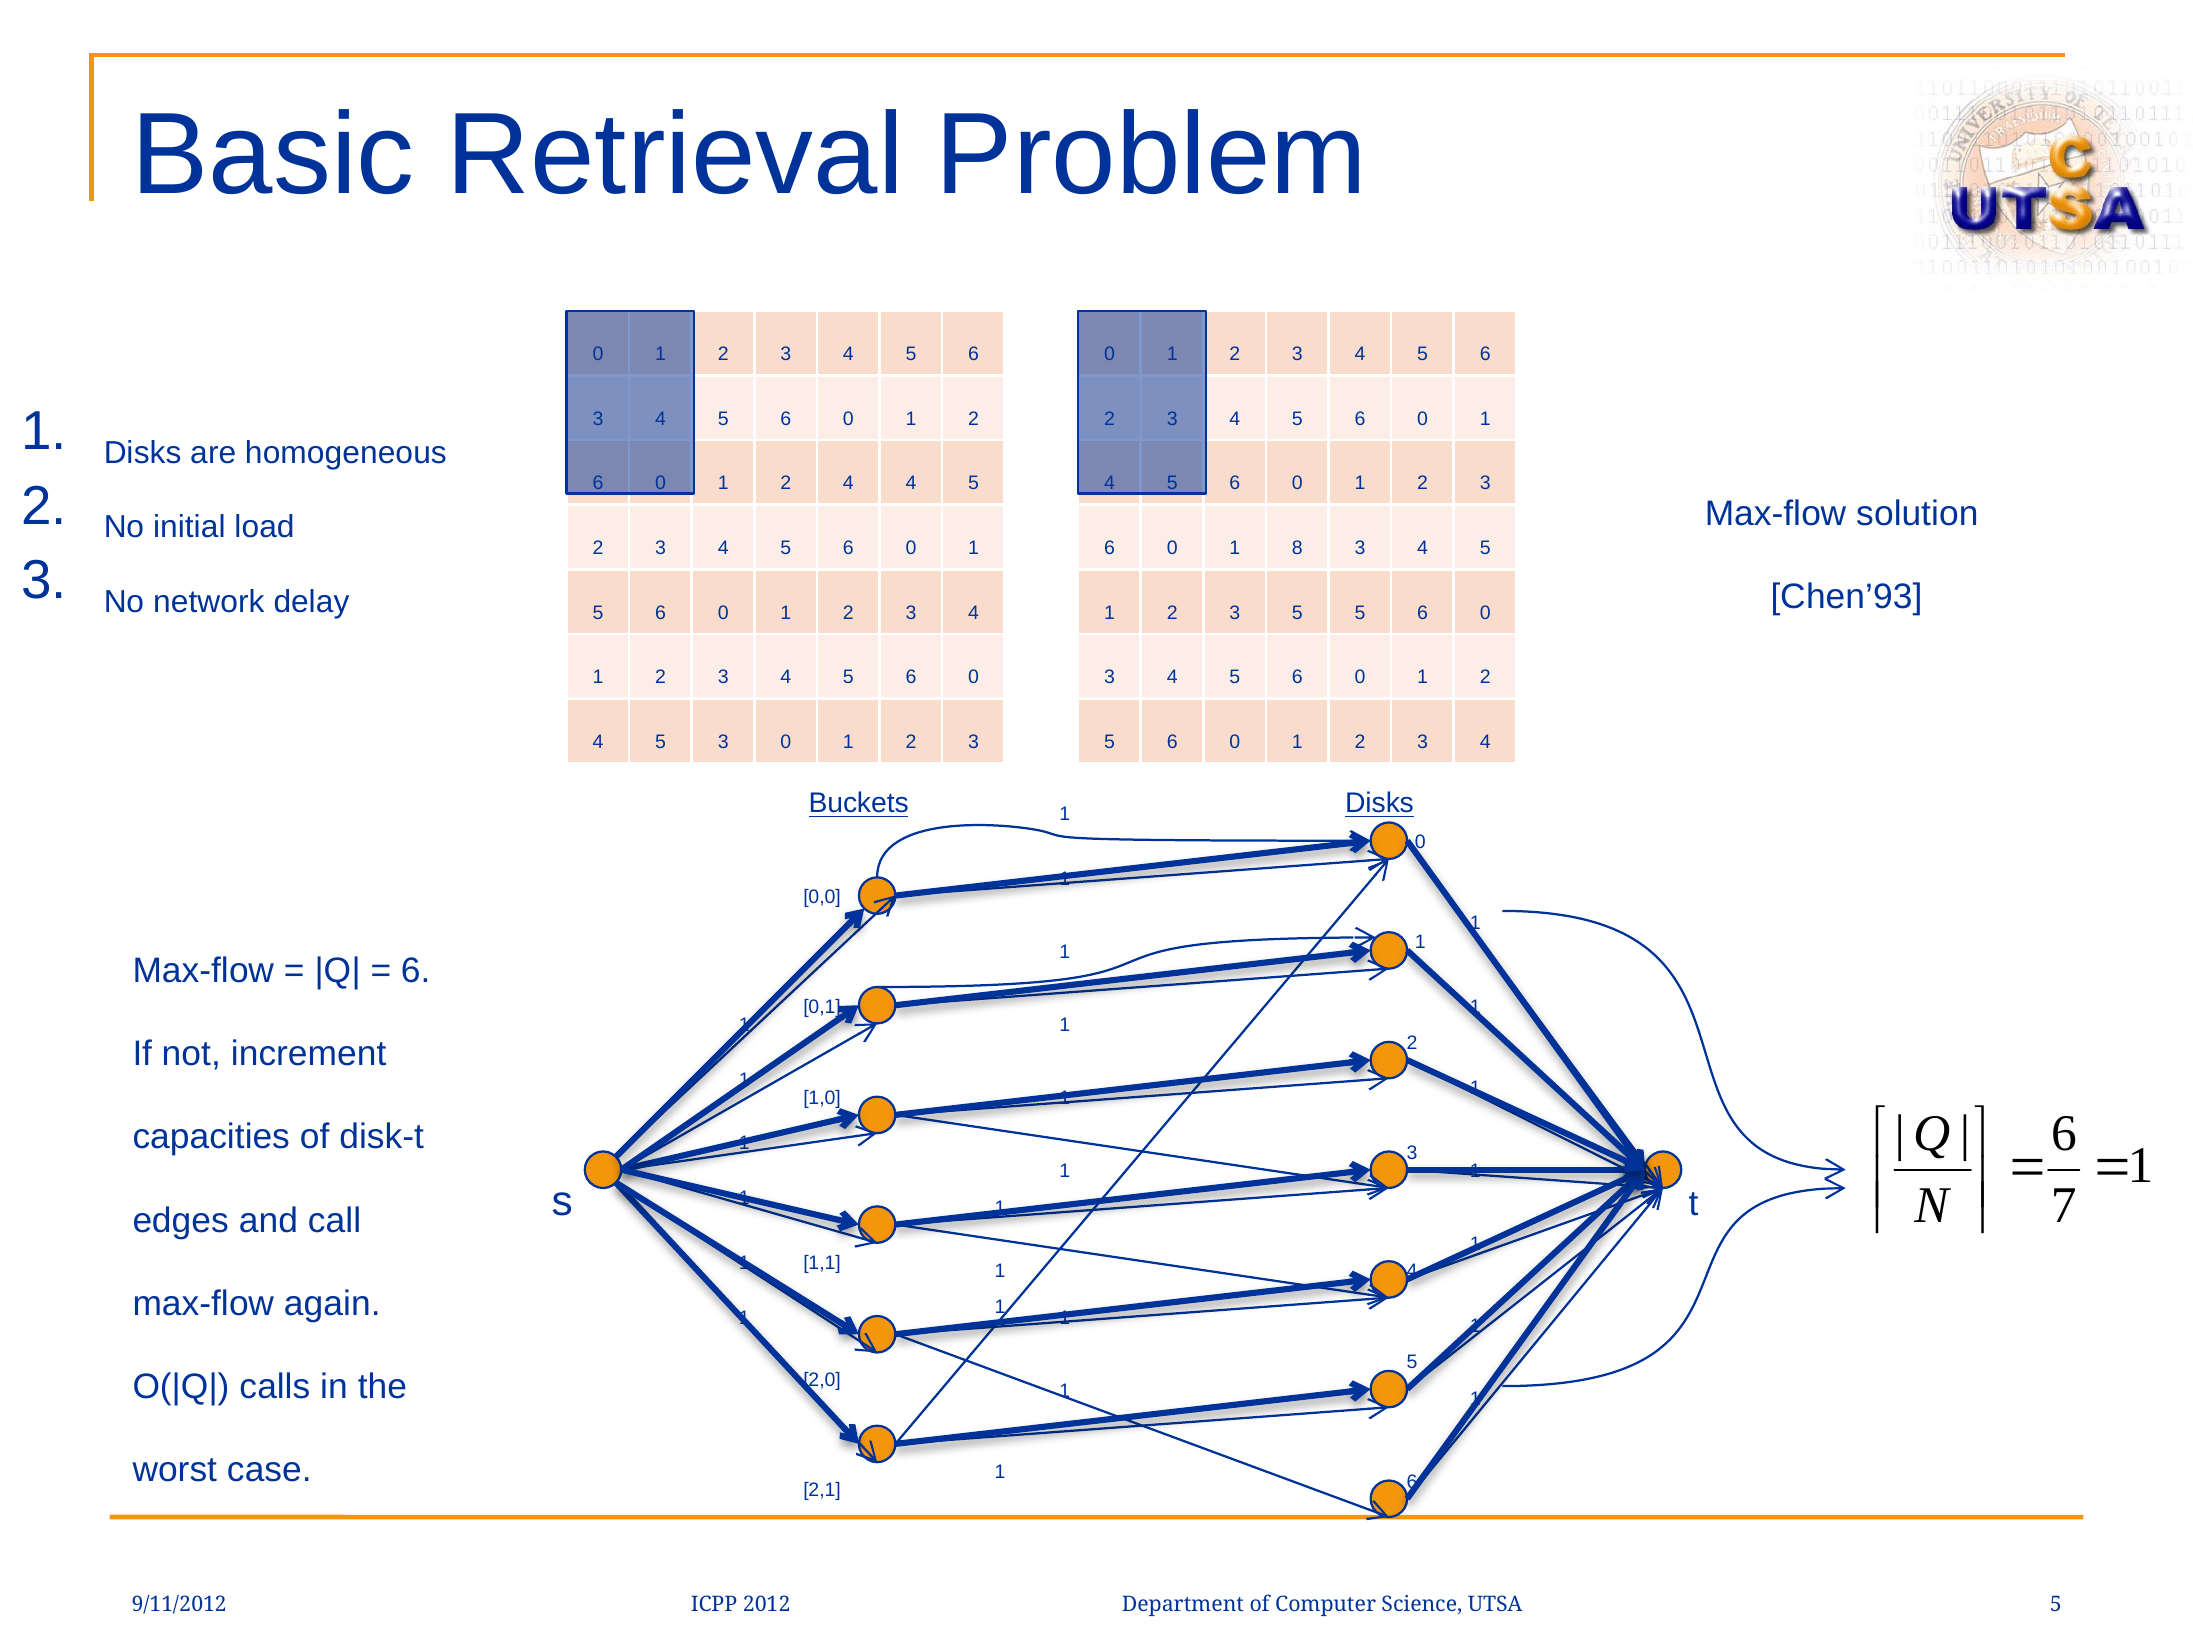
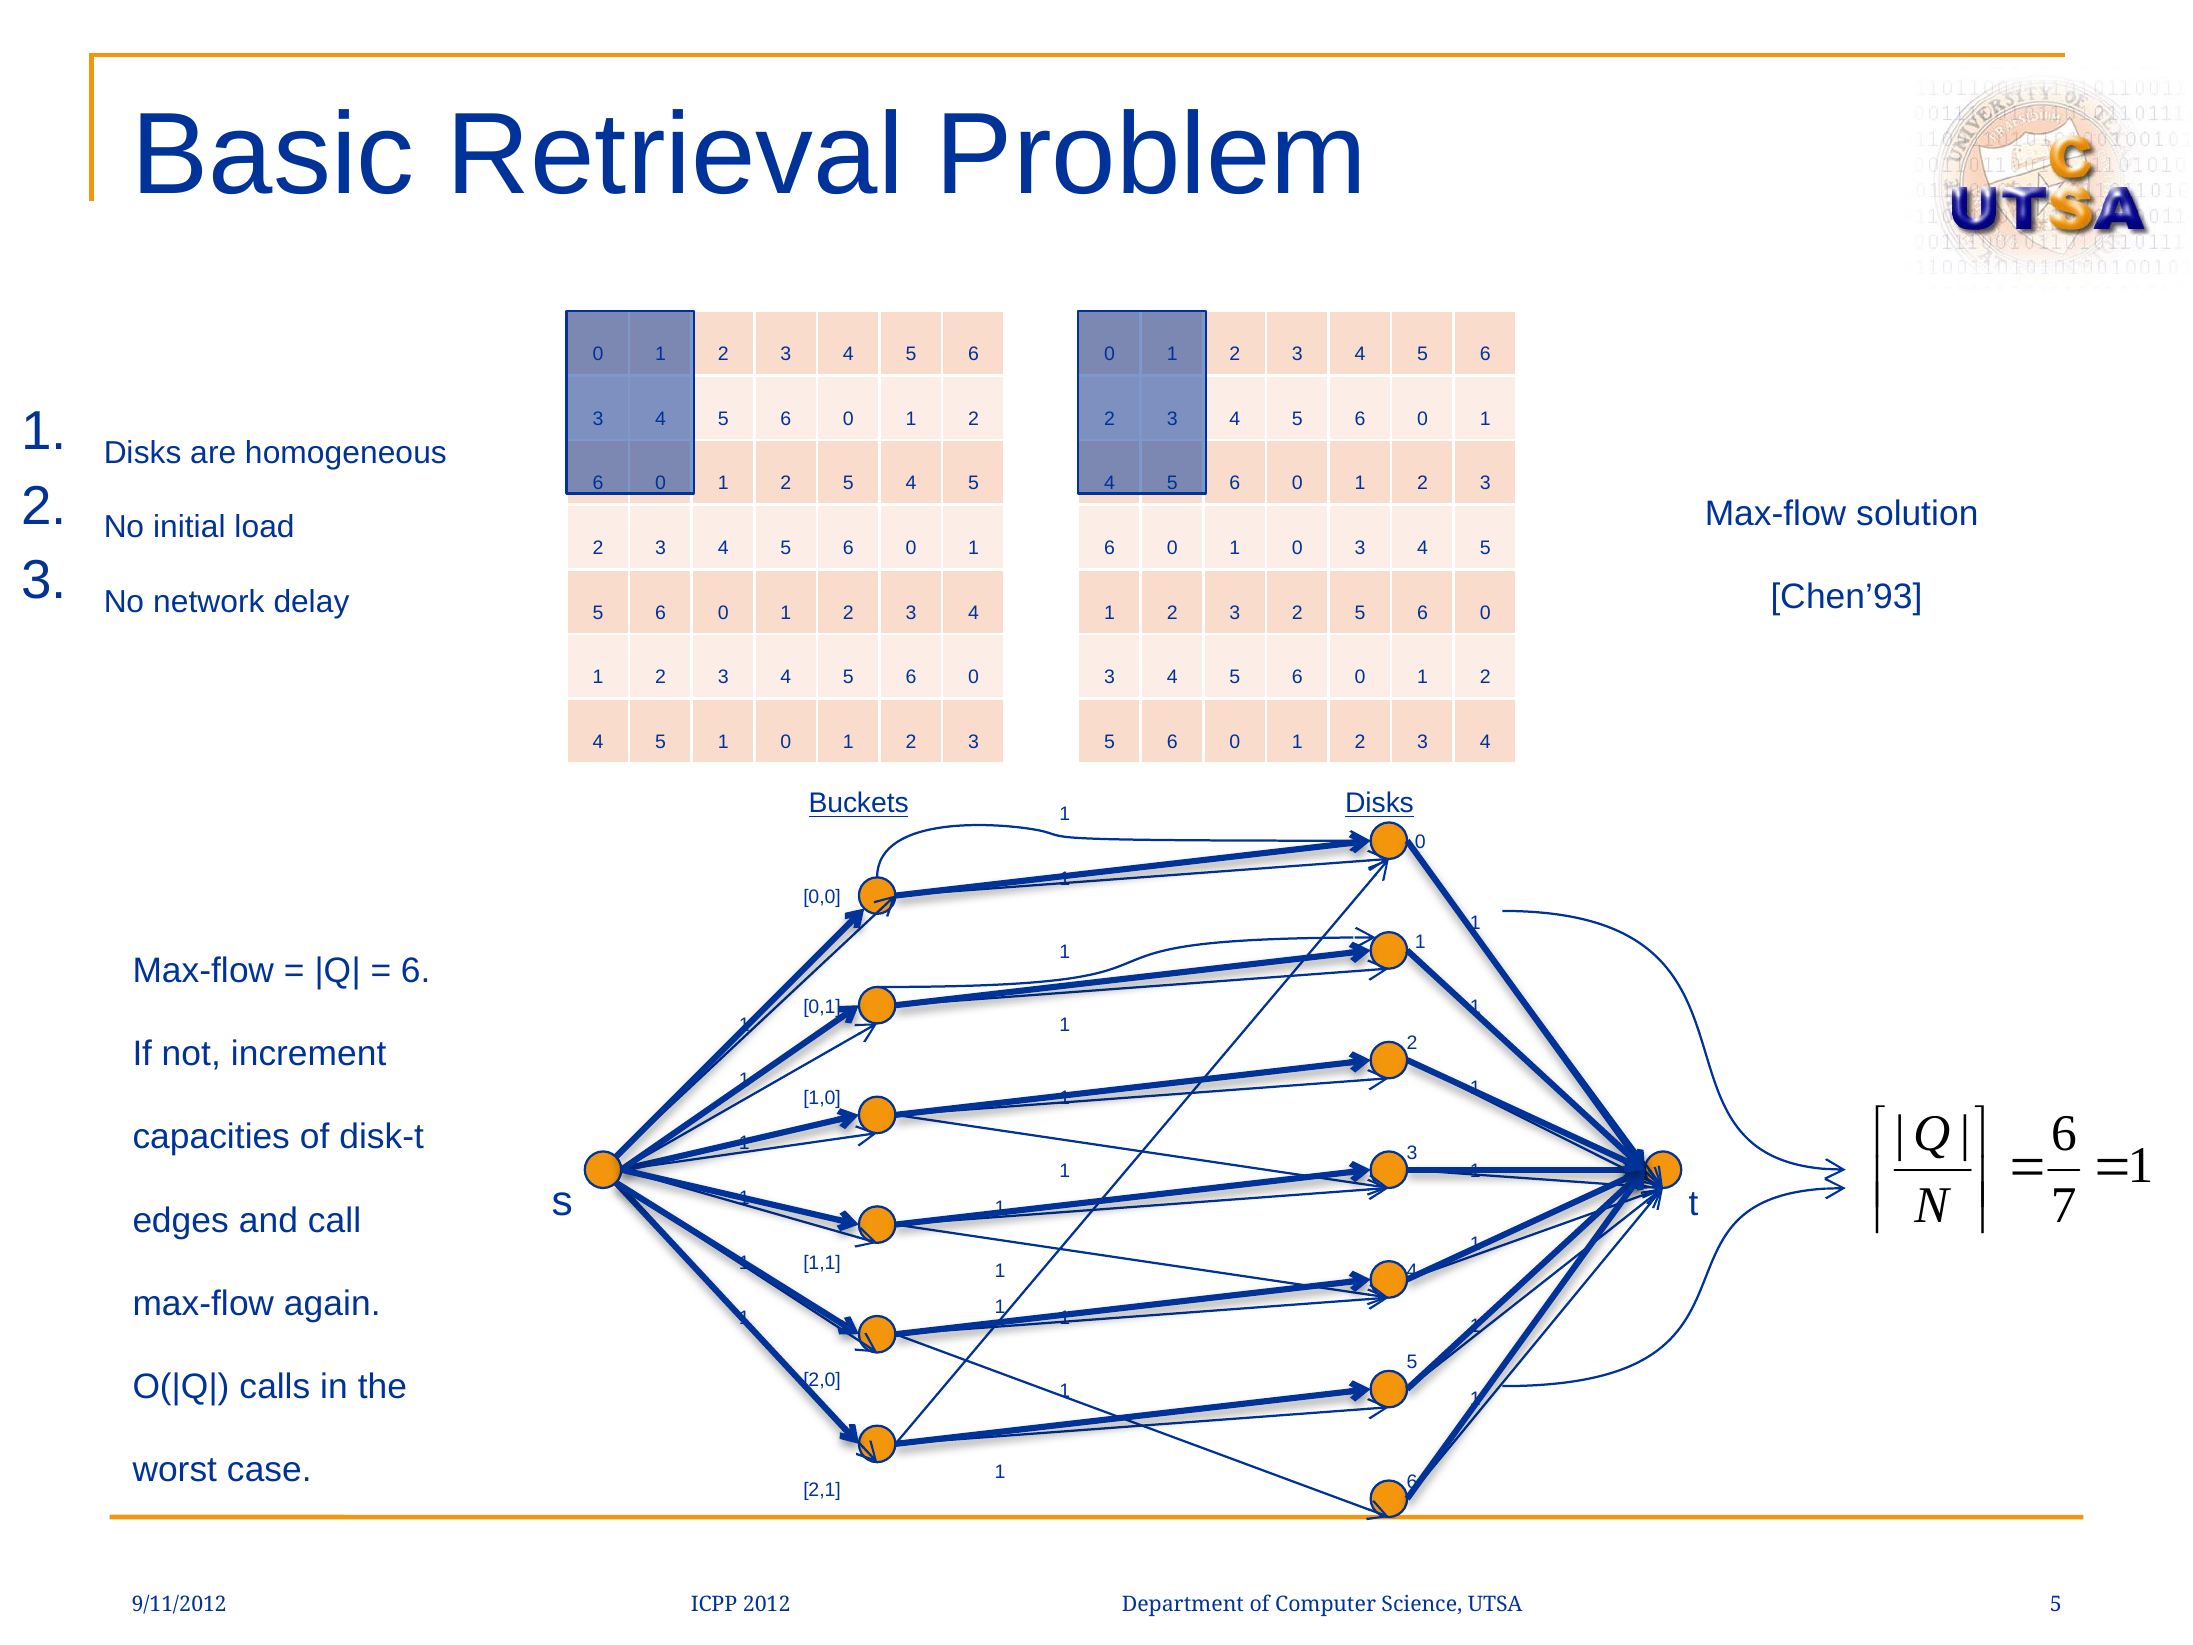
4: 4 -> 5 (848, 483)
0 1 8: 8 -> 0 (1297, 548)
3 5: 5 -> 2 (1297, 613)
3: 3 -> 1 (723, 742)
